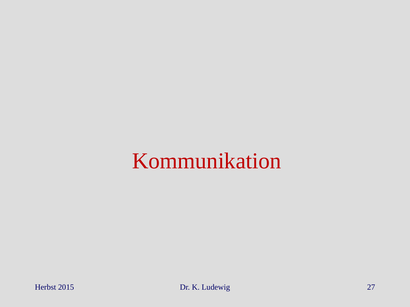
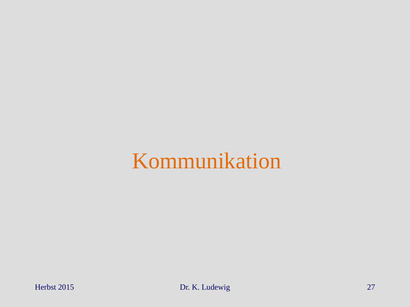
Kommunikation colour: red -> orange (207, 161)
